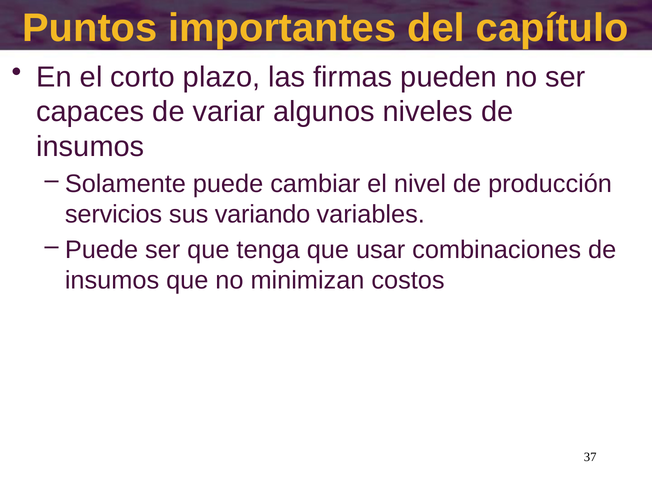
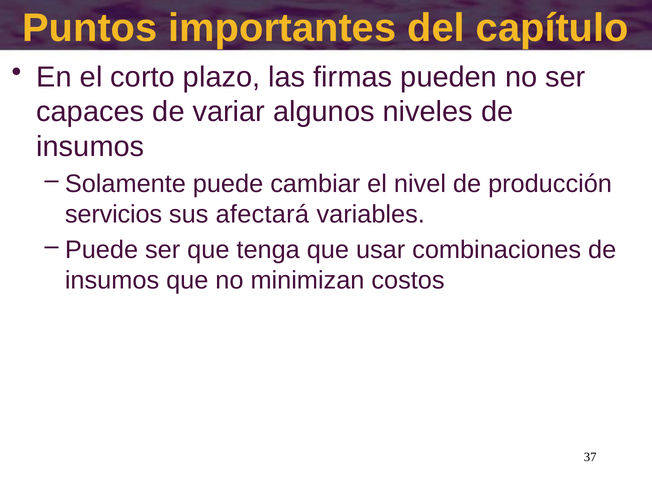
variando: variando -> afectará (262, 214)
